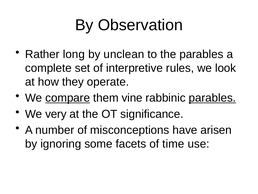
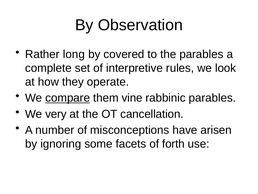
unclean: unclean -> covered (124, 54)
parables underline: present -> none (212, 98)
significance: significance -> cancellation (152, 114)
time: time -> forth (173, 144)
